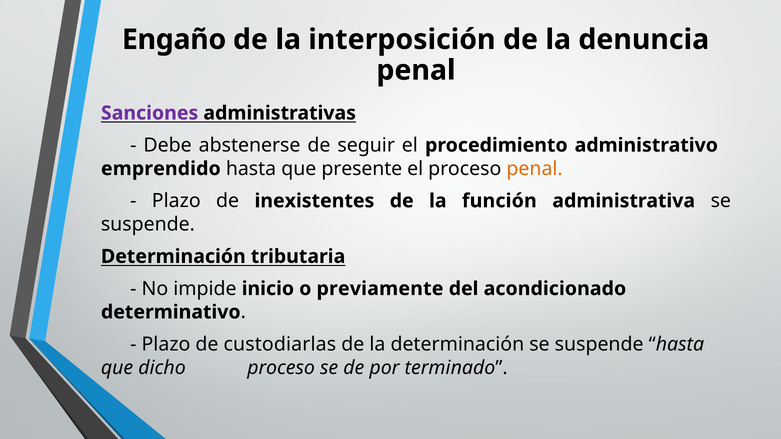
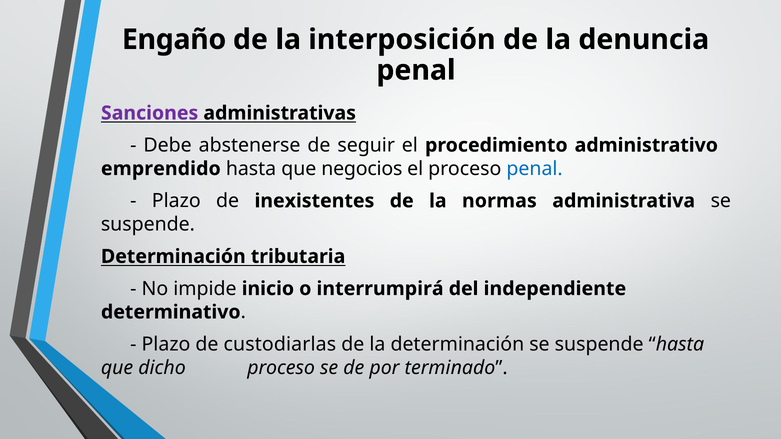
presente: presente -> negocios (362, 169)
penal colour: orange -> blue (535, 169)
función: función -> normas (499, 201)
previamente: previamente -> interrumpirá (380, 289)
acondicionado: acondicionado -> independiente (555, 289)
